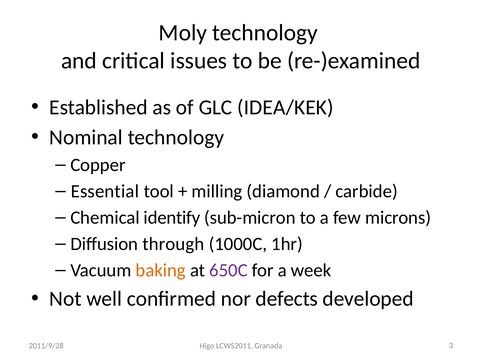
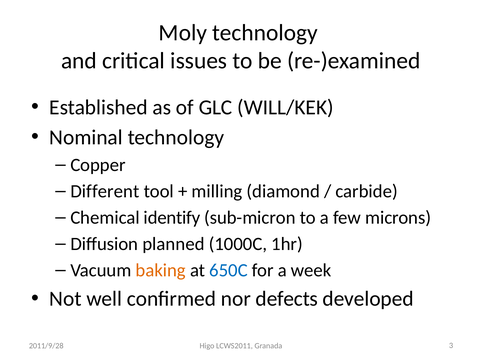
IDEA/KEK: IDEA/KEK -> WILL/KEK (285, 107)
Essential: Essential -> Different (105, 191)
through: through -> planned (173, 244)
650C colour: purple -> blue (228, 270)
